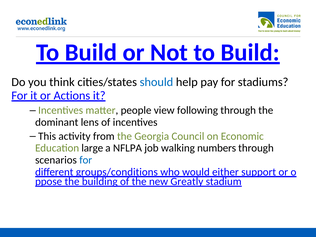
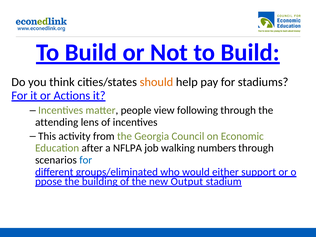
should colour: blue -> orange (156, 82)
dominant: dominant -> attending (57, 122)
large: large -> after (92, 148)
groups/conditions: groups/conditions -> groups/eliminated (117, 172)
Greatly: Greatly -> Output (187, 182)
